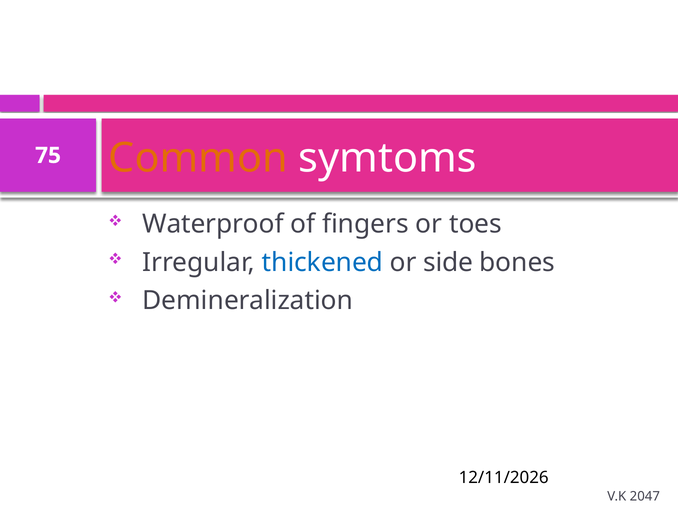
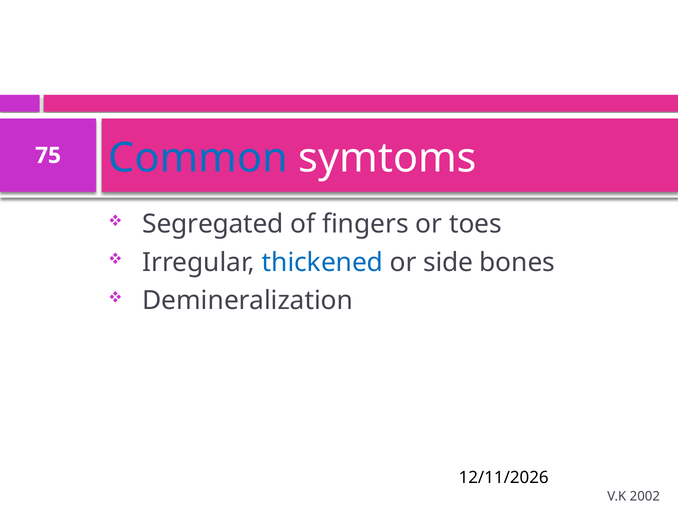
Common colour: orange -> blue (198, 158)
Waterproof: Waterproof -> Segregated (213, 224)
2047: 2047 -> 2002 (645, 497)
